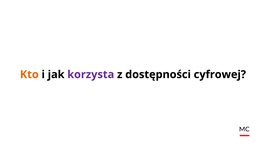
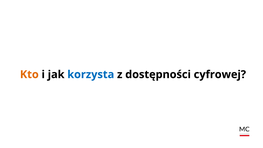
korzysta colour: purple -> blue (91, 74)
